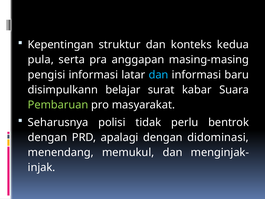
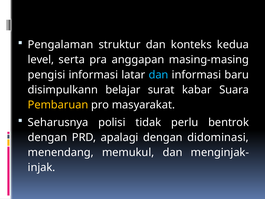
Kepentingan: Kepentingan -> Pengalaman (61, 45)
pula: pula -> level (41, 60)
Pembaruan colour: light green -> yellow (58, 105)
